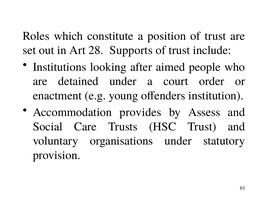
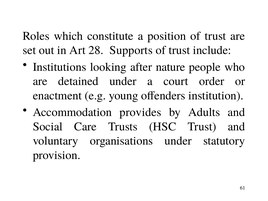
aimed: aimed -> nature (171, 67)
Assess: Assess -> Adults (204, 112)
